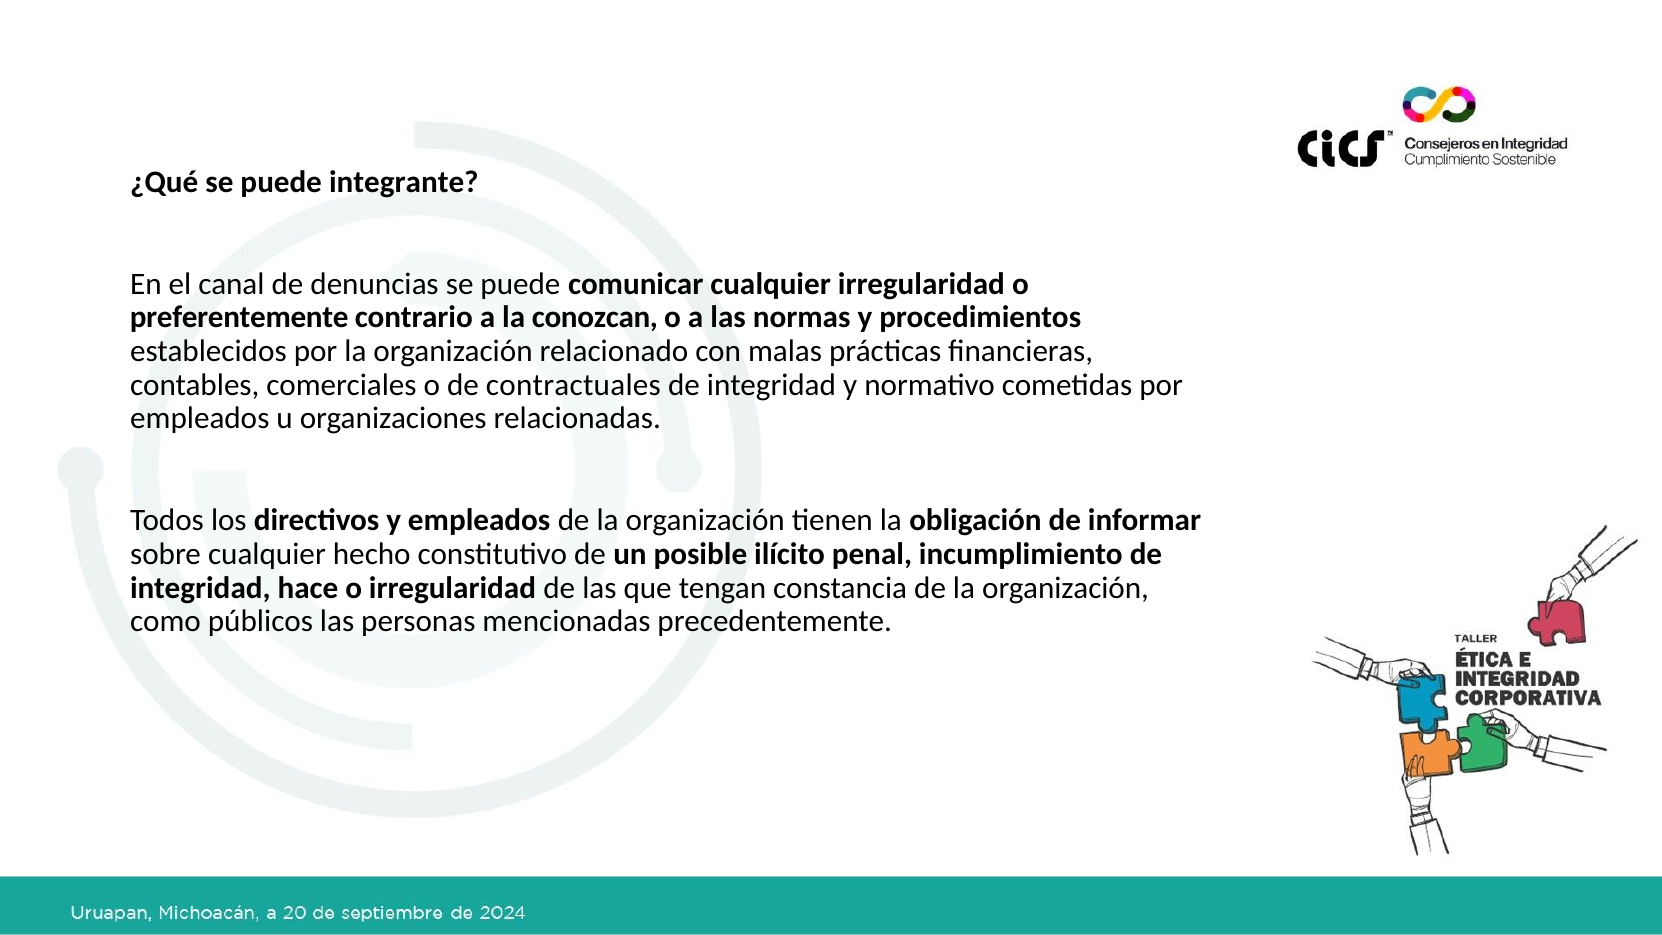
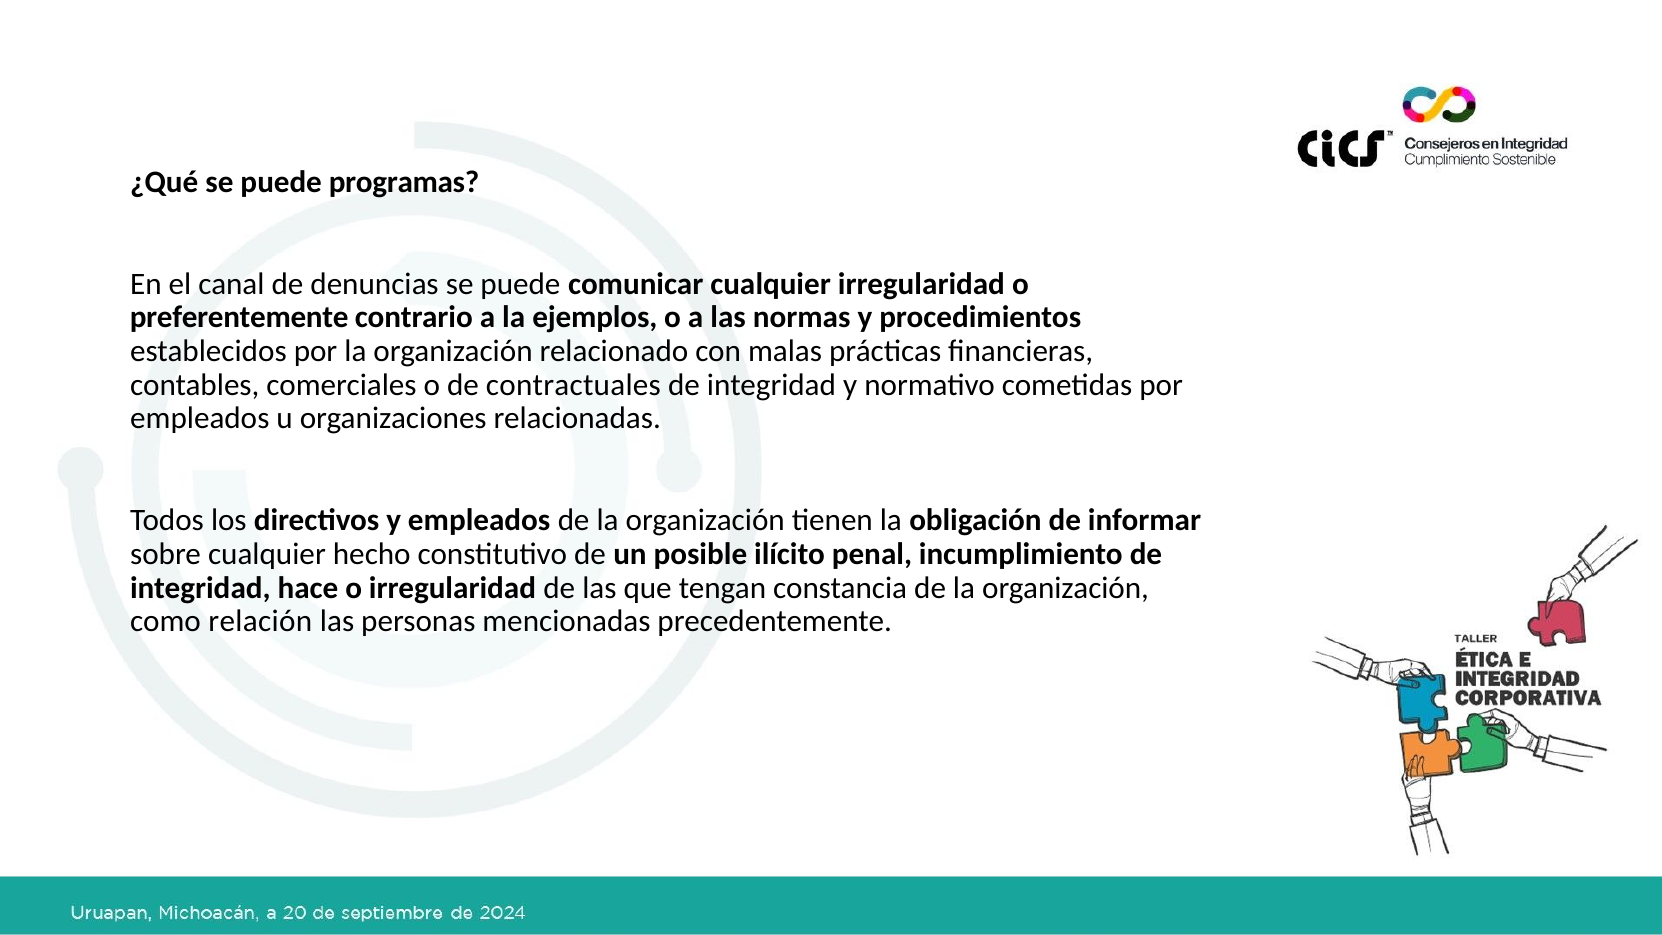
integrante: integrante -> programas (404, 182)
conozcan: conozcan -> ejemplos (595, 317)
públicos: públicos -> relación (260, 621)
